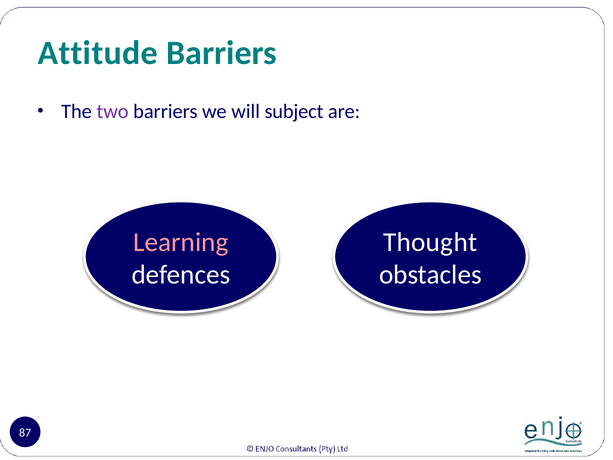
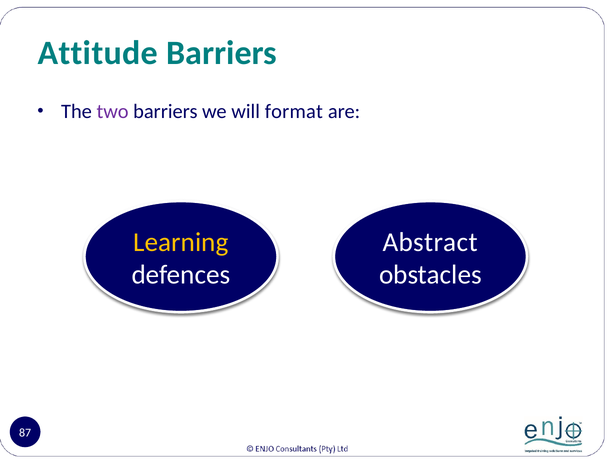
subject: subject -> format (294, 111)
Learning colour: pink -> yellow (181, 242)
Thought: Thought -> Abstract (430, 242)
